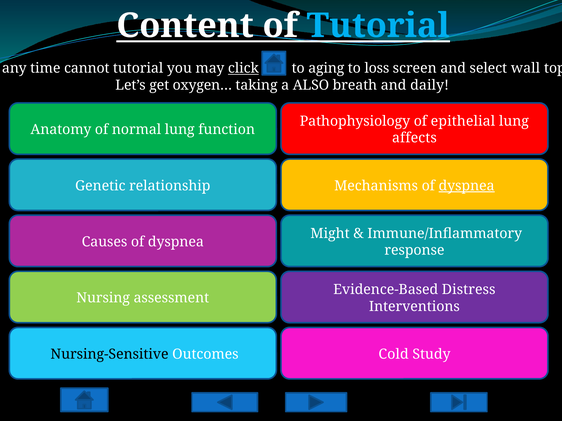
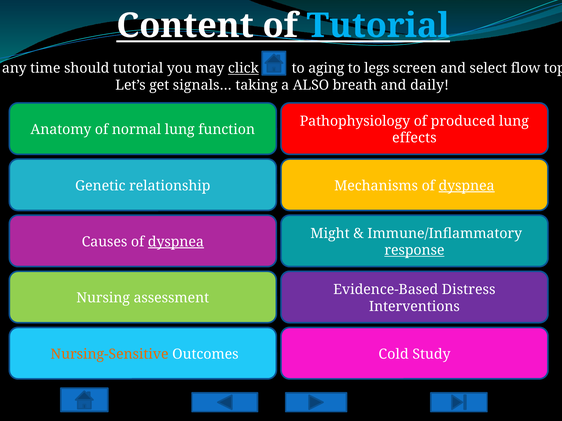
cannot: cannot -> should (87, 68)
loss: loss -> legs (377, 68)
wall: wall -> flow (526, 68)
oxygen…: oxygen… -> signals… (202, 85)
epithelial: epithelial -> produced (463, 121)
affects: affects -> effects (414, 138)
dyspnea underline: none -> present (176, 242)
response underline: none -> present (414, 251)
Nursing-Sensitive colour: black -> orange (110, 355)
